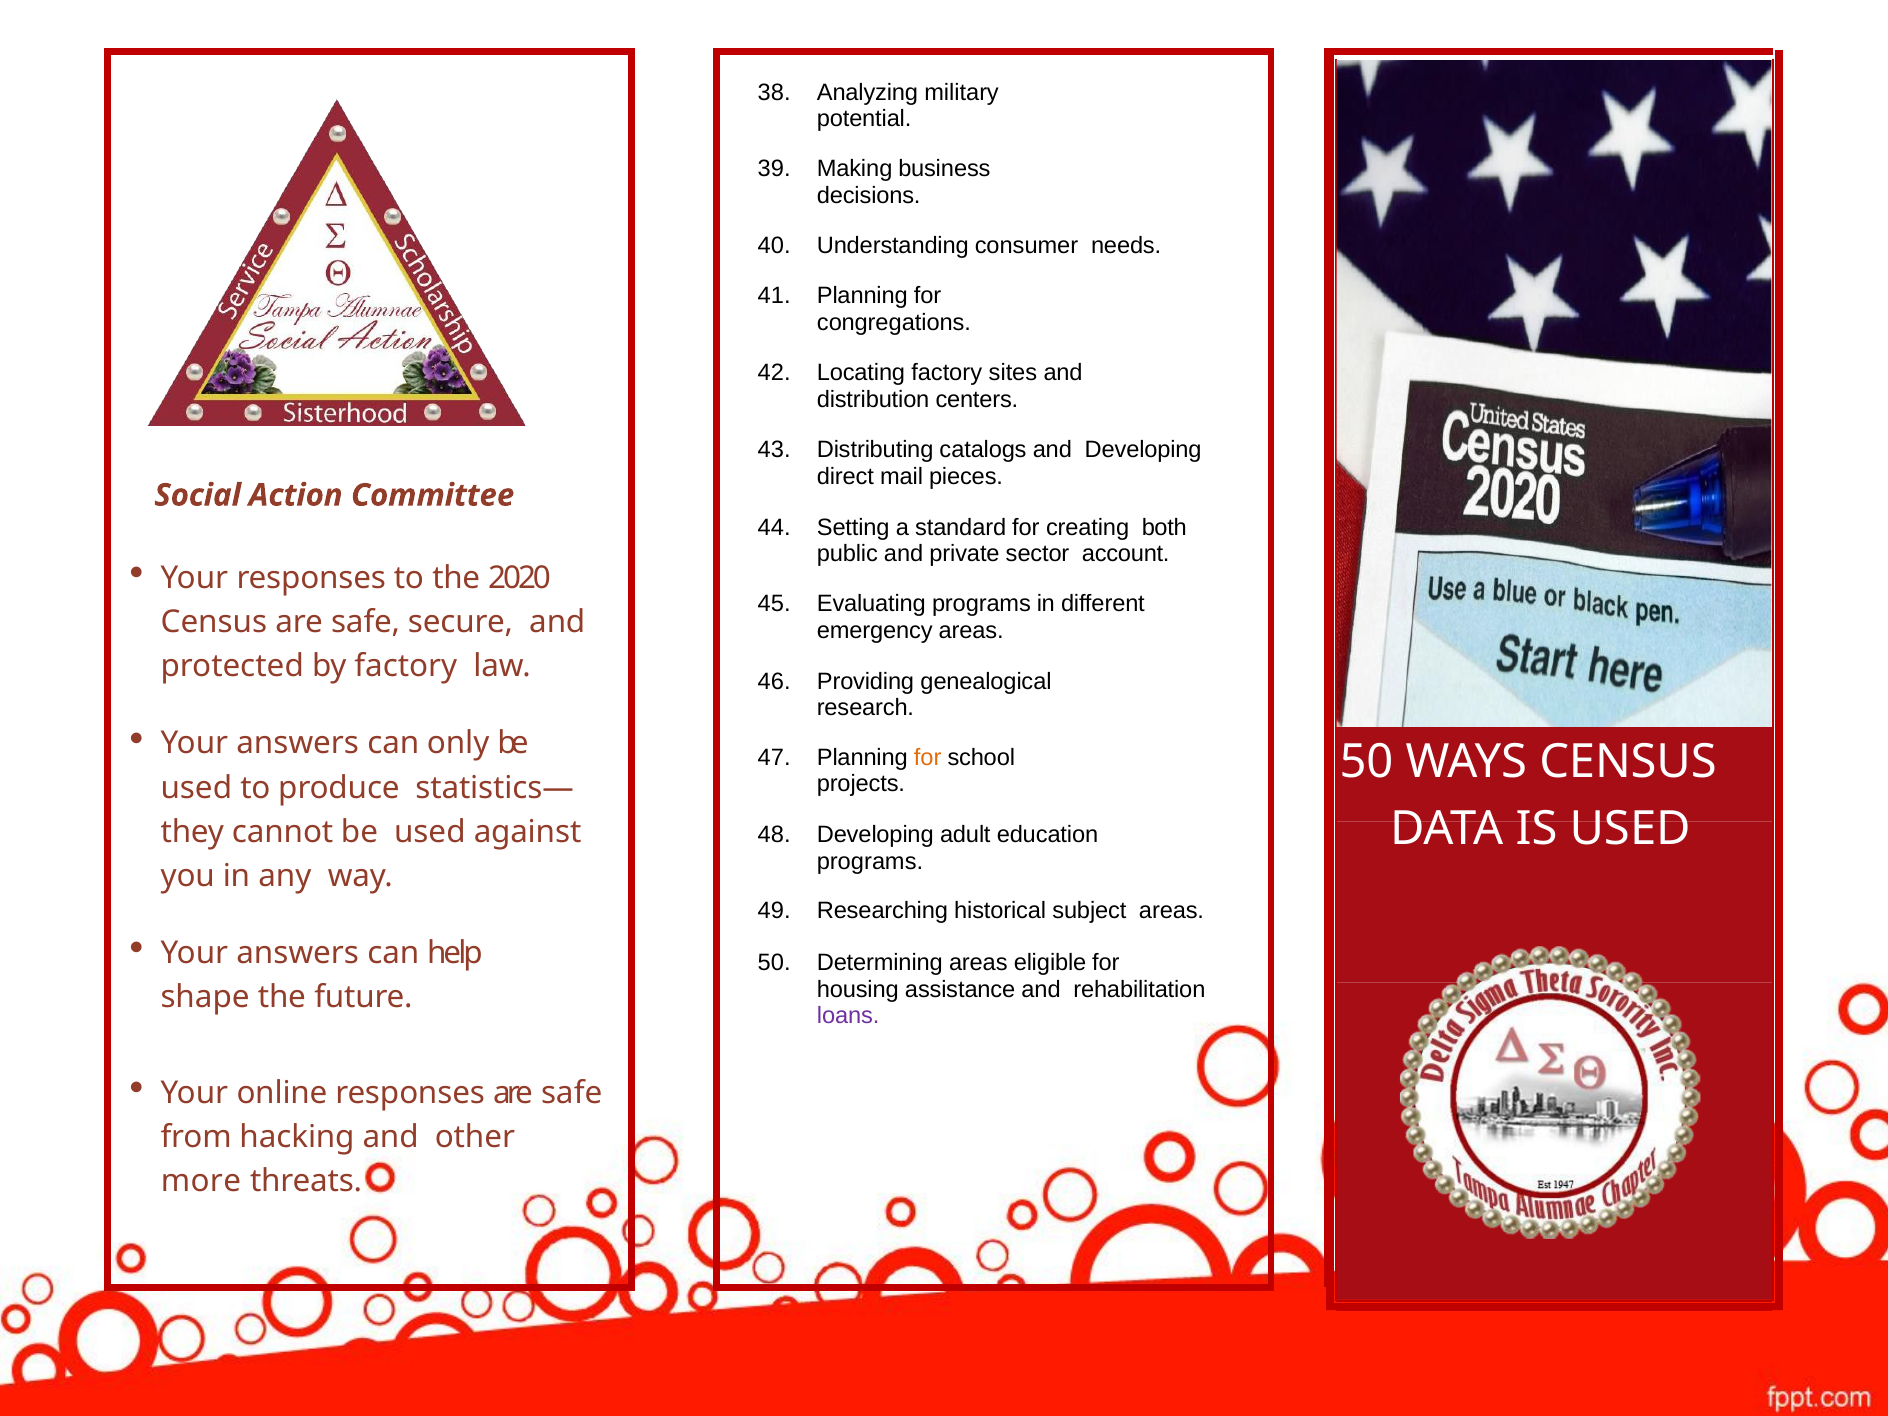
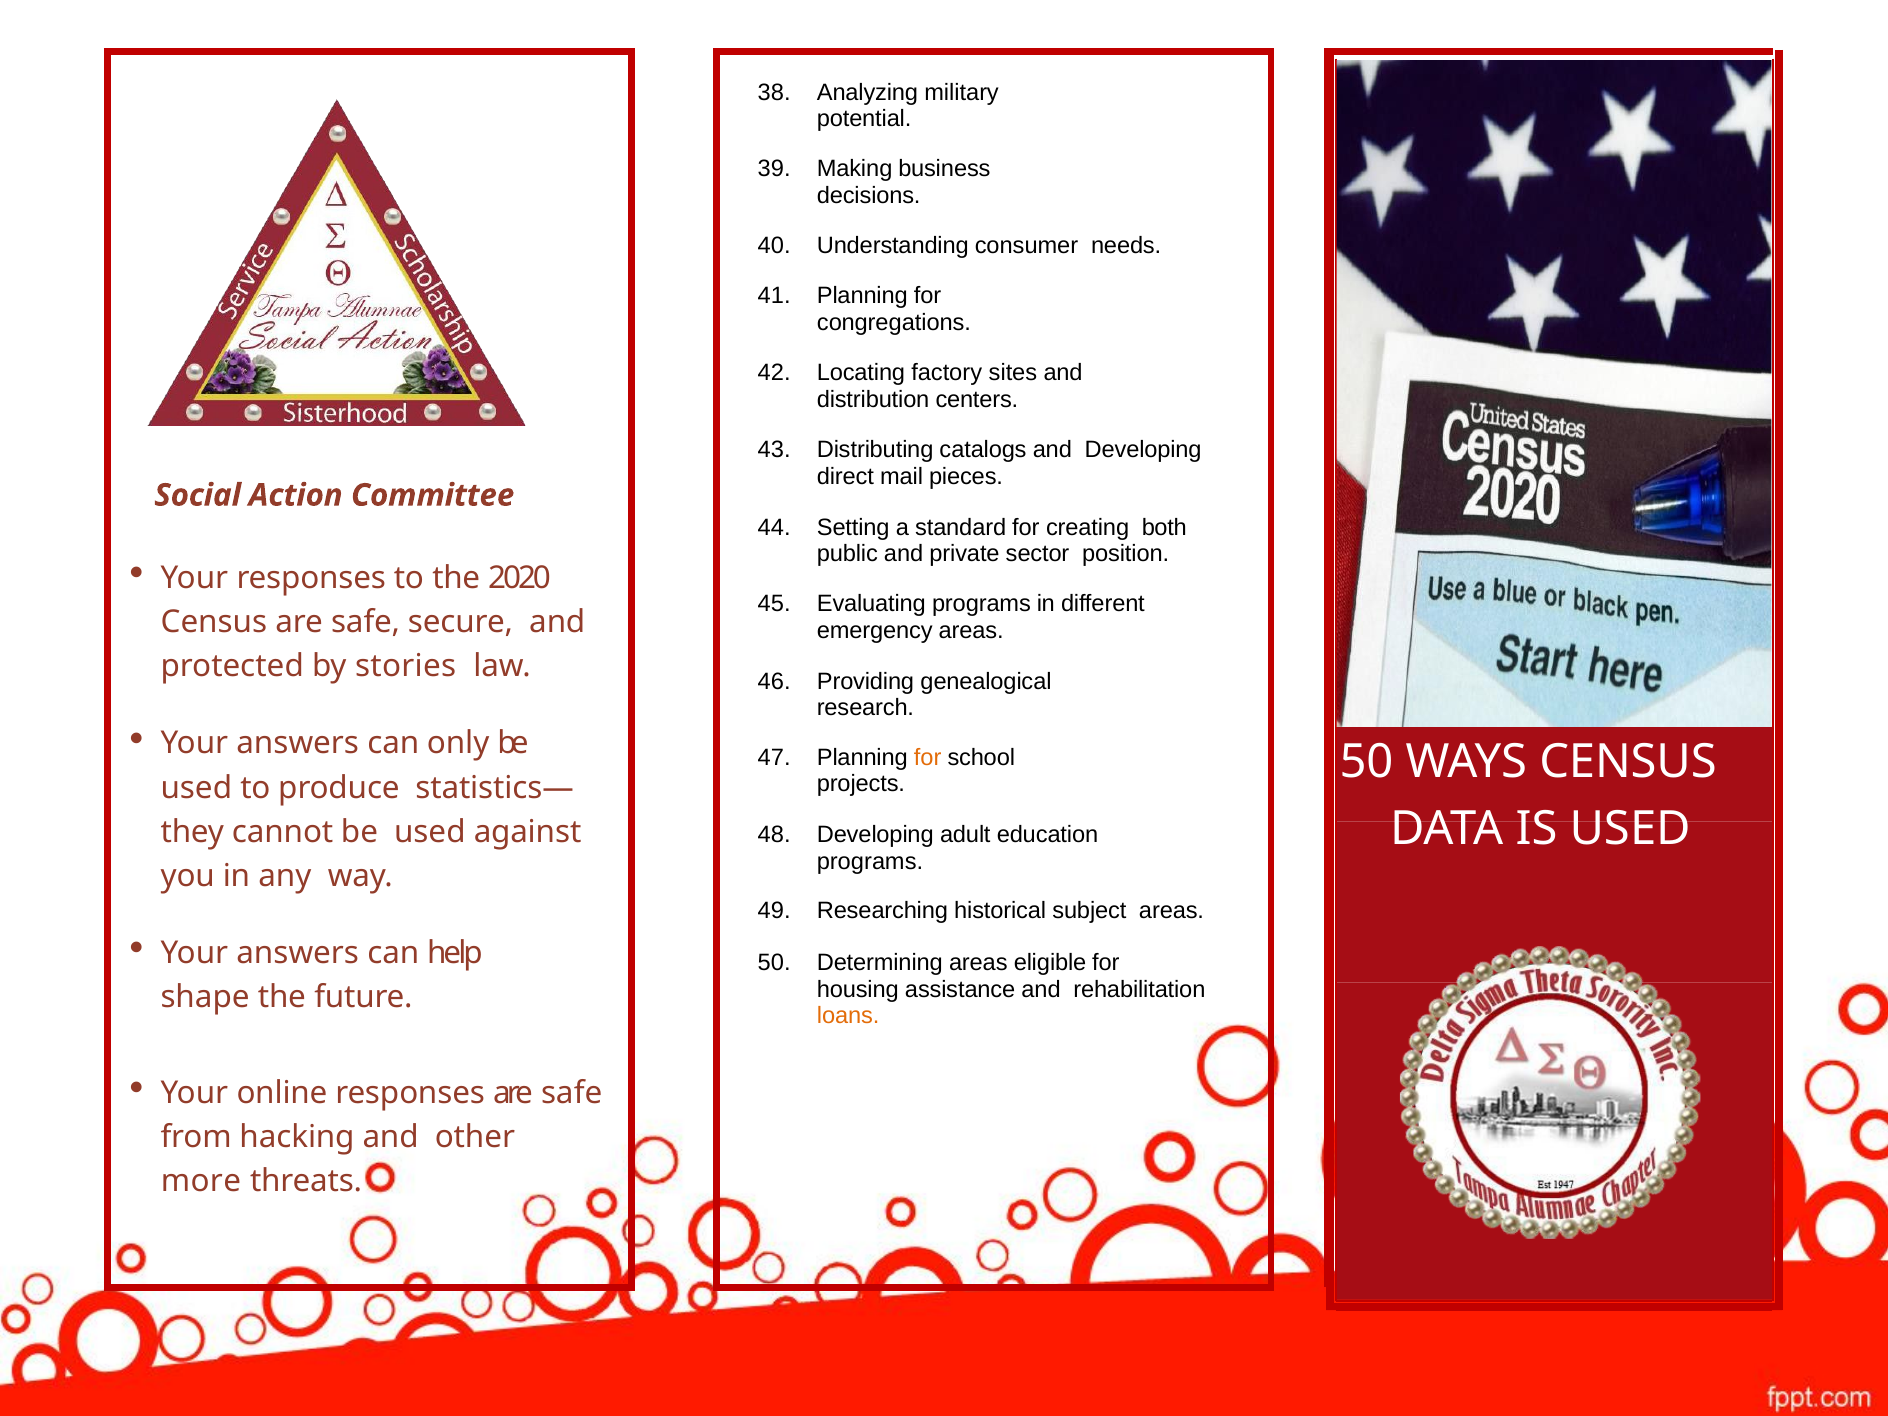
account: account -> position (1126, 554)
by factory: factory -> stories (406, 666)
loans colour: purple -> orange (848, 1016)
